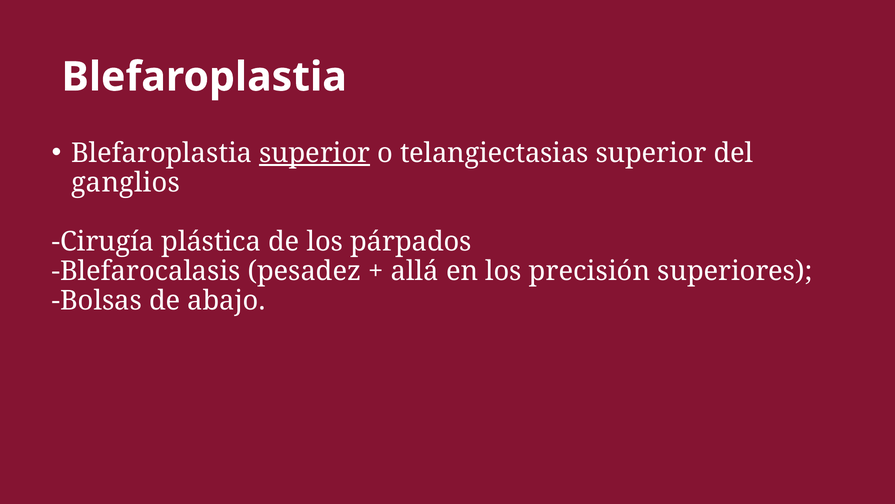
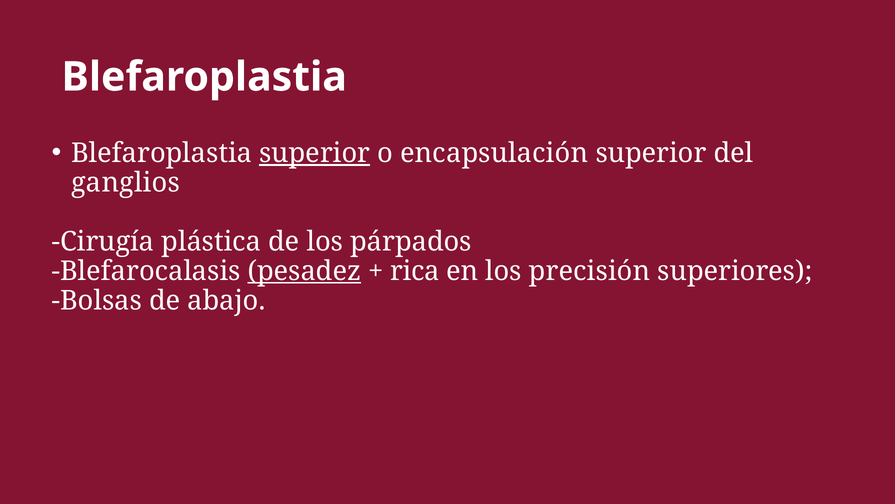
telangiectasias: telangiectasias -> encapsulación (494, 153)
pesadez underline: none -> present (304, 271)
allá: allá -> rica (415, 271)
